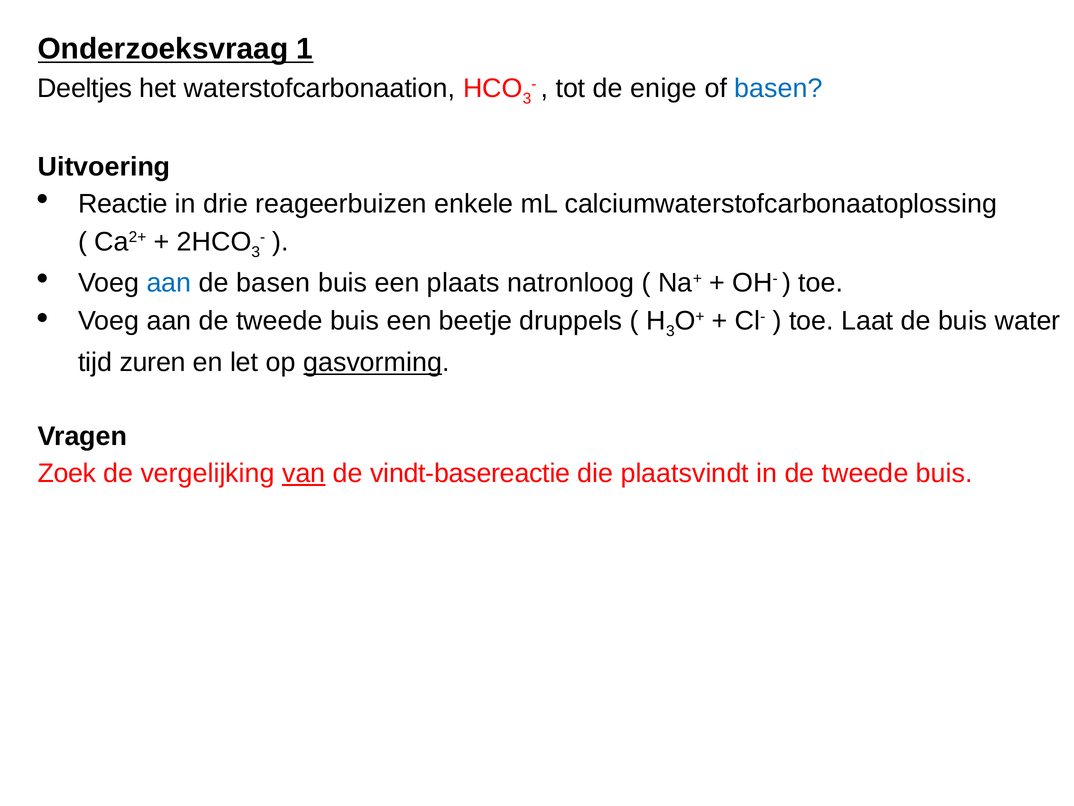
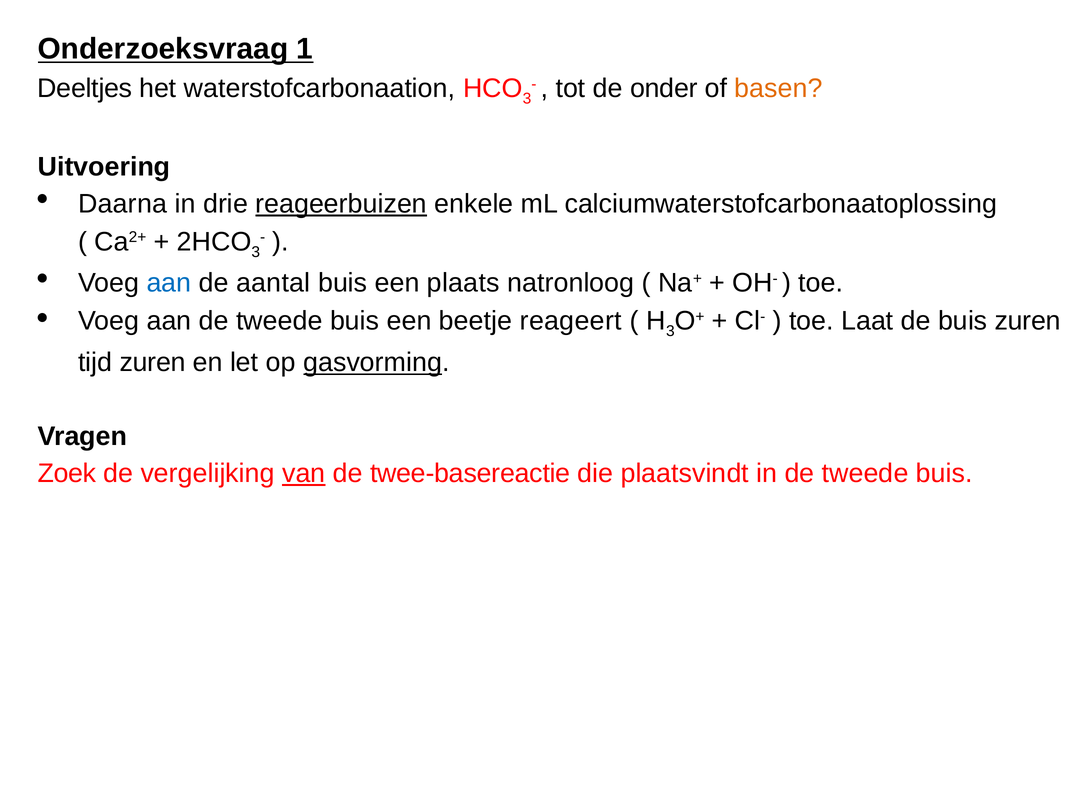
enige: enige -> onder (664, 88)
basen colour: blue -> orange (778, 88)
Reactie: Reactie -> Daarna (123, 204)
reageerbuizen underline: none -> present (341, 204)
de basen: basen -> aantal (273, 283)
druppels: druppels -> reageert (571, 321)
buis water: water -> zuren (1028, 321)
vindt-basereactie: vindt-basereactie -> twee-basereactie (470, 473)
